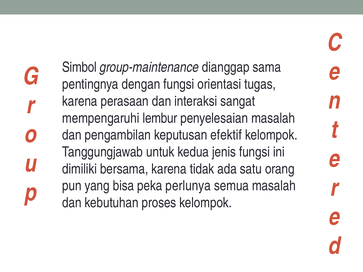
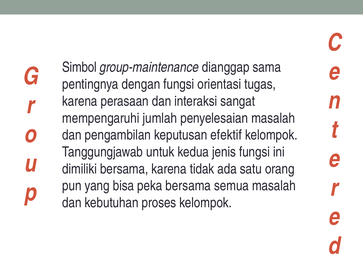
lembur: lembur -> jumlah (160, 118)
peka perlunya: perlunya -> bersama (188, 186)
